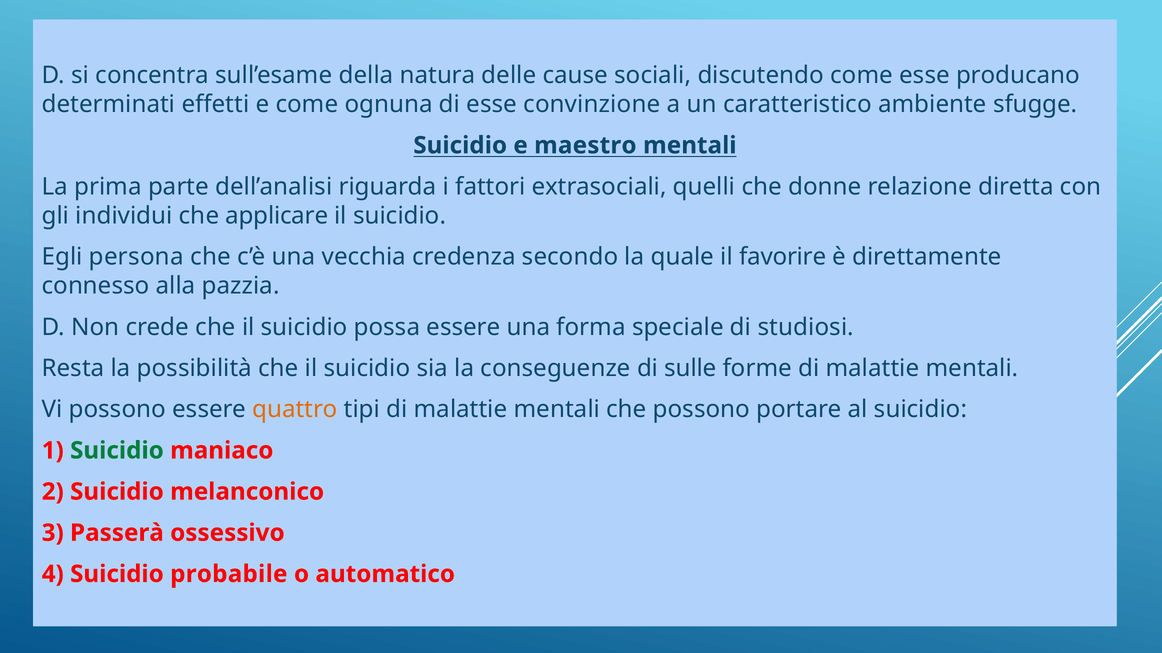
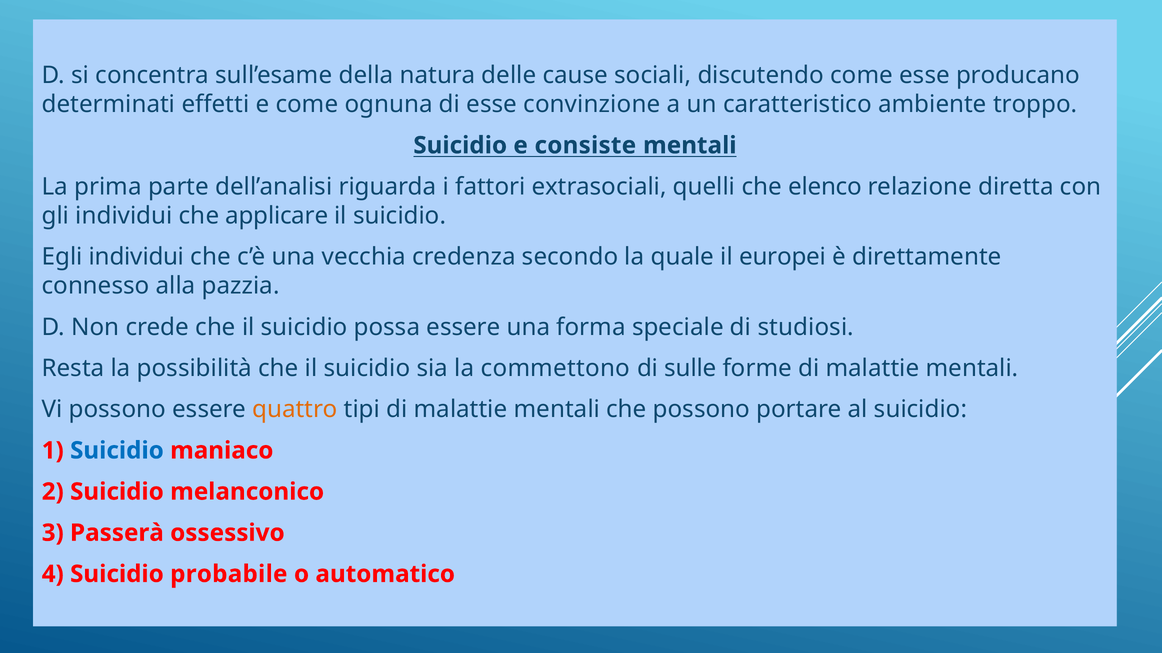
sfugge: sfugge -> troppo (1035, 104)
maestro: maestro -> consiste (585, 146)
donne: donne -> elenco (825, 187)
Egli persona: persona -> individui (137, 257)
favorire: favorire -> europei (783, 257)
conseguenze: conseguenze -> commettono (555, 369)
Suicidio colour: green -> blue (117, 451)
